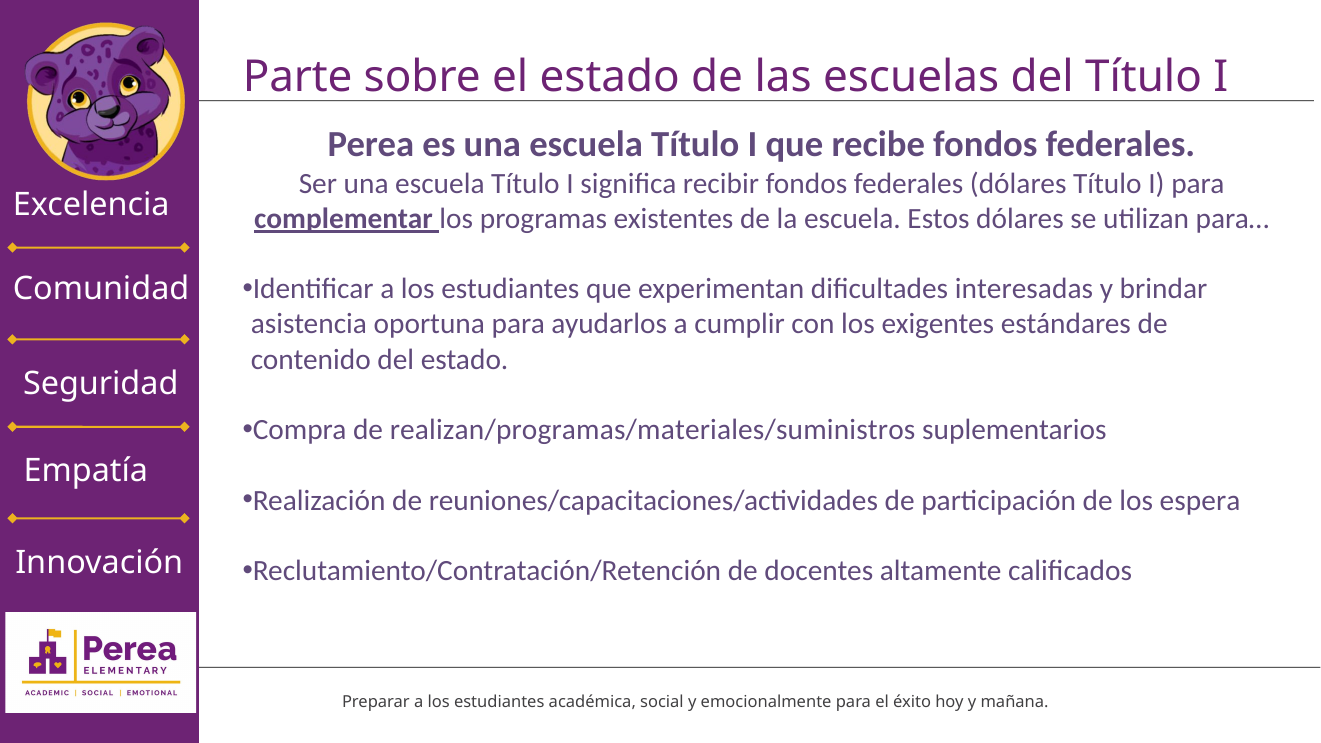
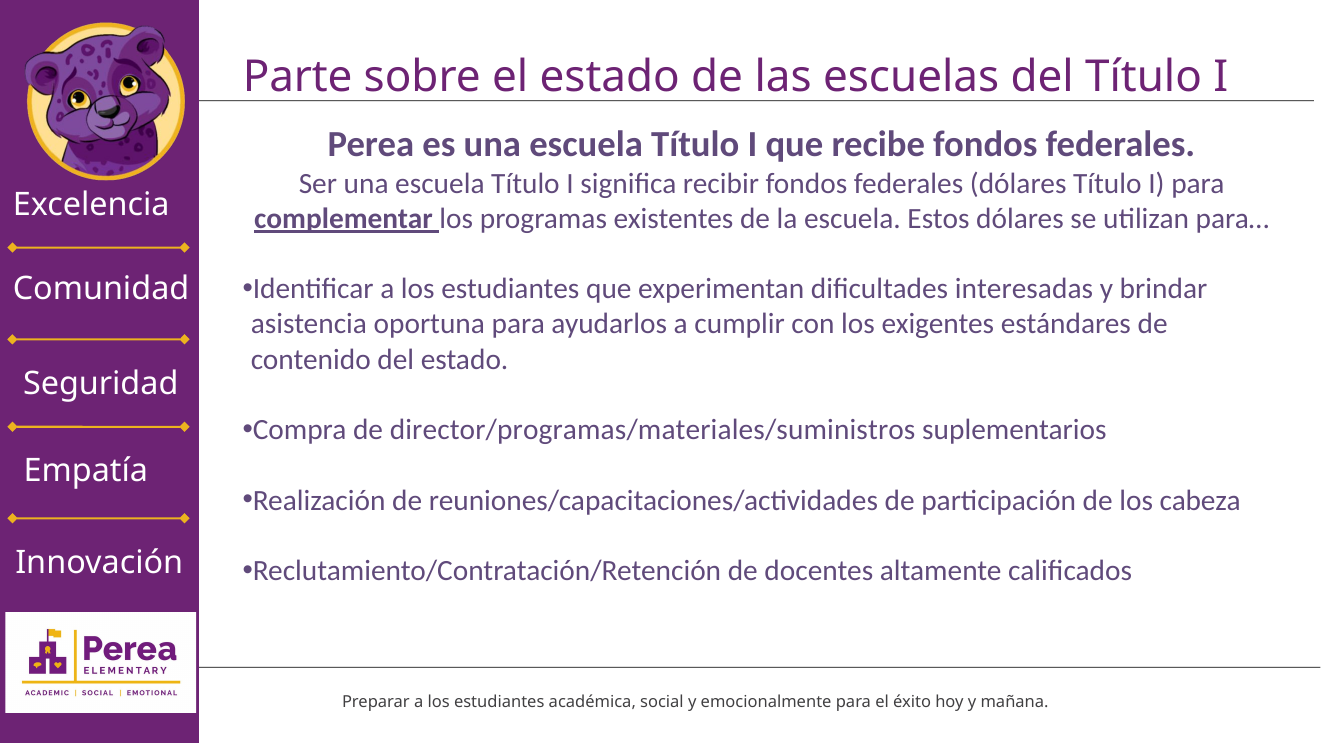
realizan/programas/materiales/suministros: realizan/programas/materiales/suministros -> director/programas/materiales/suministros (653, 430)
espera: espera -> cabeza (1200, 500)
